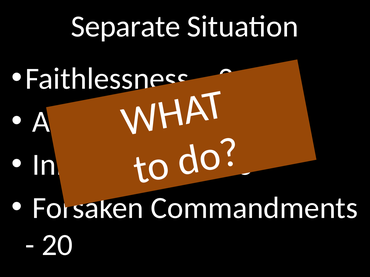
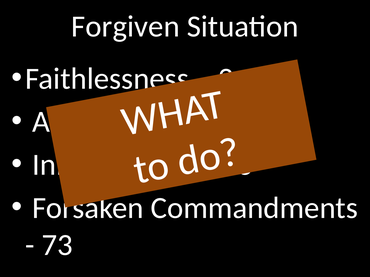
Separate: Separate -> Forgiven (125, 27)
20: 20 -> 73 (57, 245)
